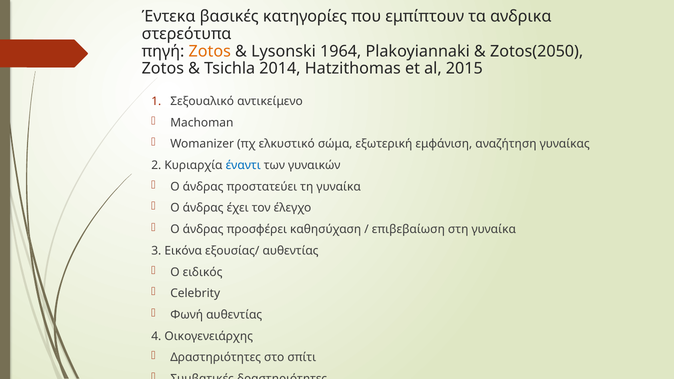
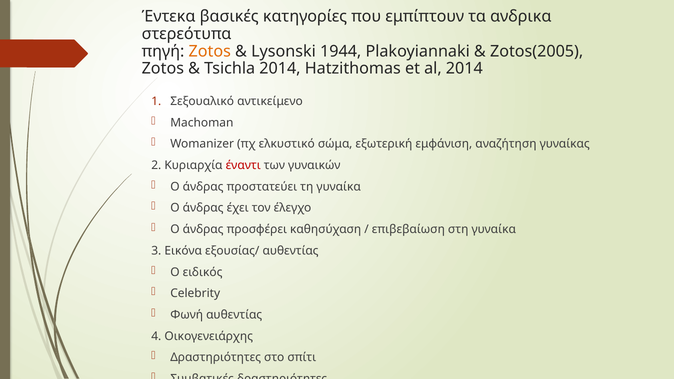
1964: 1964 -> 1944 (341, 51)
Zotos(2050: Zotos(2050 -> Zotos(2005 (537, 51)
al 2015: 2015 -> 2014 (464, 69)
έναντι colour: blue -> red (243, 165)
